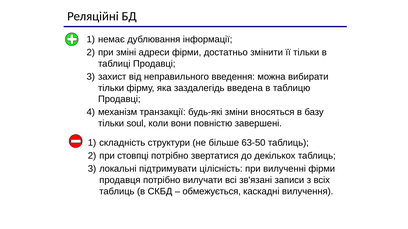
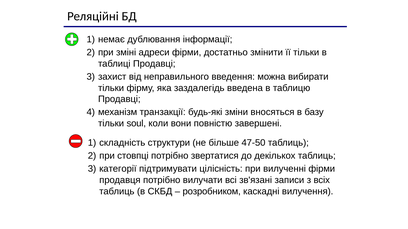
63-50: 63-50 -> 47-50 (253, 143)
локальні: локальні -> категорії (118, 169)
обмежується: обмежується -> розробником (212, 192)
